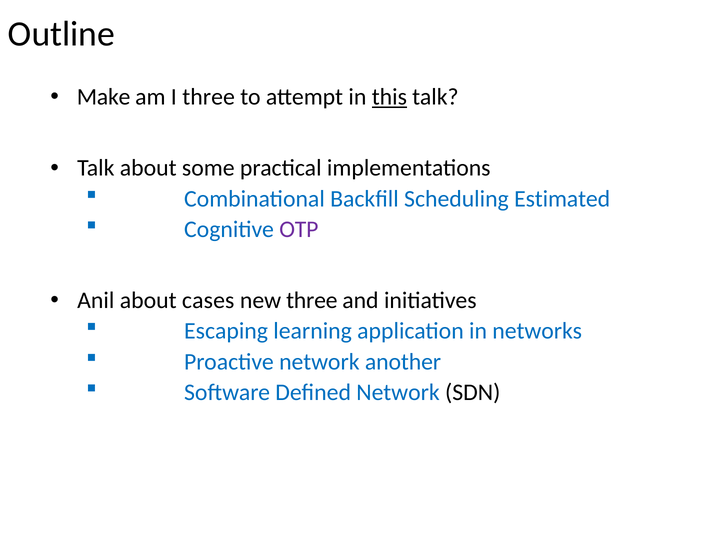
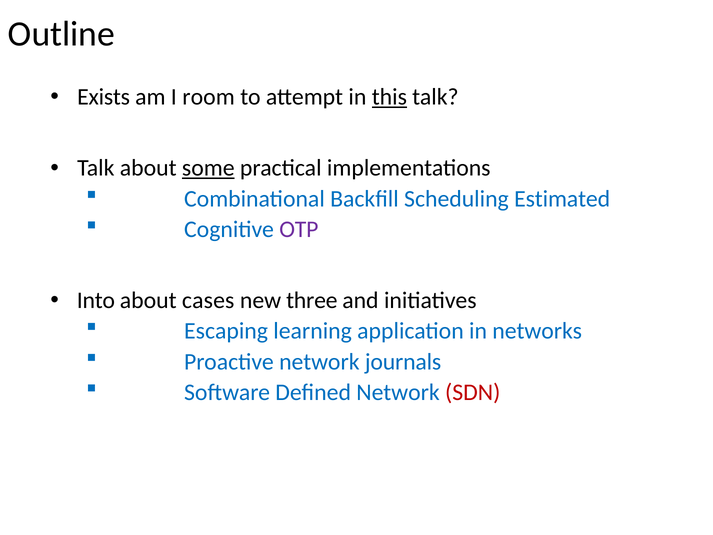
Make: Make -> Exists (104, 97)
I three: three -> room (209, 97)
some underline: none -> present (208, 168)
Anil: Anil -> Into (96, 300)
another: another -> journals (403, 362)
SDN colour: black -> red (473, 392)
